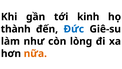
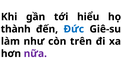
kinh: kinh -> hiểu (88, 17)
lòng: lòng -> trên (81, 41)
nữa colour: orange -> purple (35, 53)
